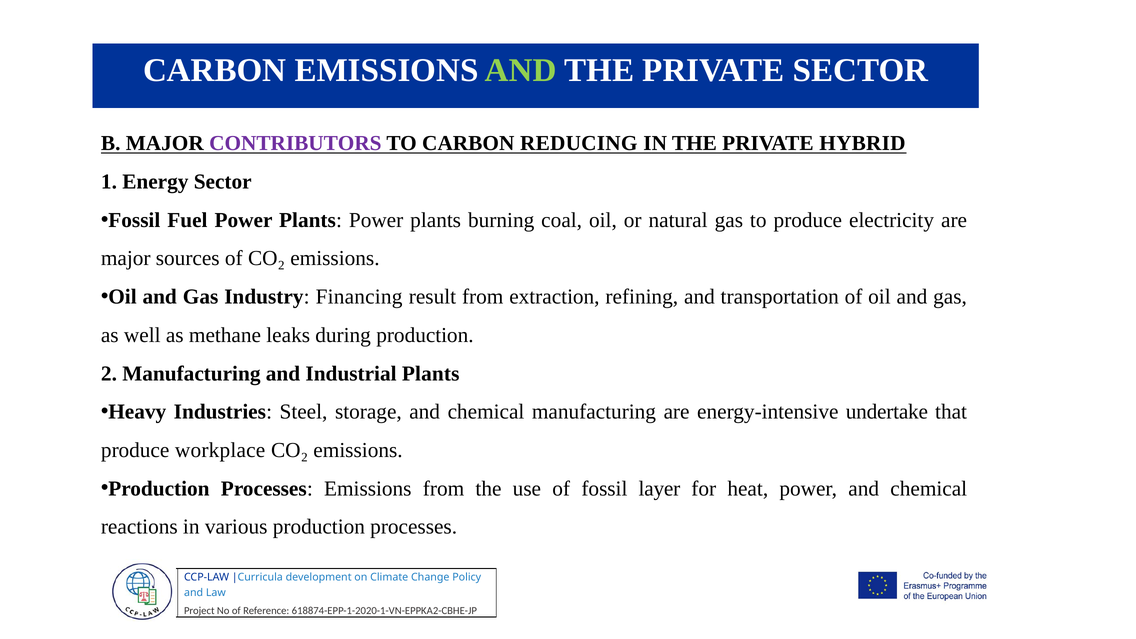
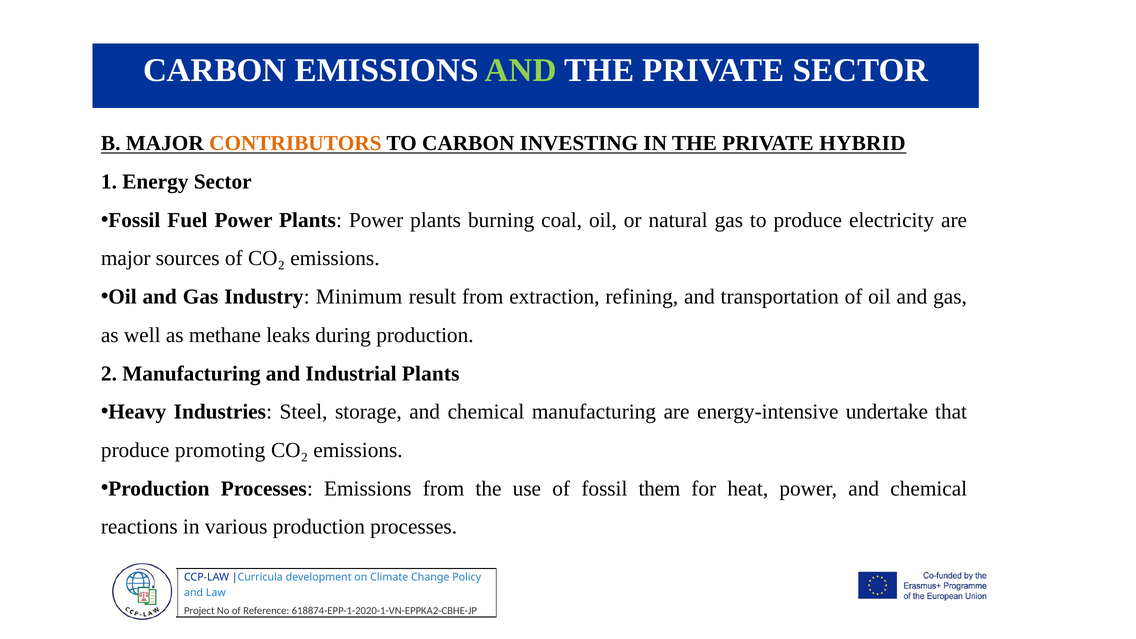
CONTRIBUTORS colour: purple -> orange (295, 143)
REDUCING: REDUCING -> INVESTING (579, 143)
Financing: Financing -> Minimum (359, 297)
workplace: workplace -> promoting (220, 450)
layer: layer -> them (659, 489)
